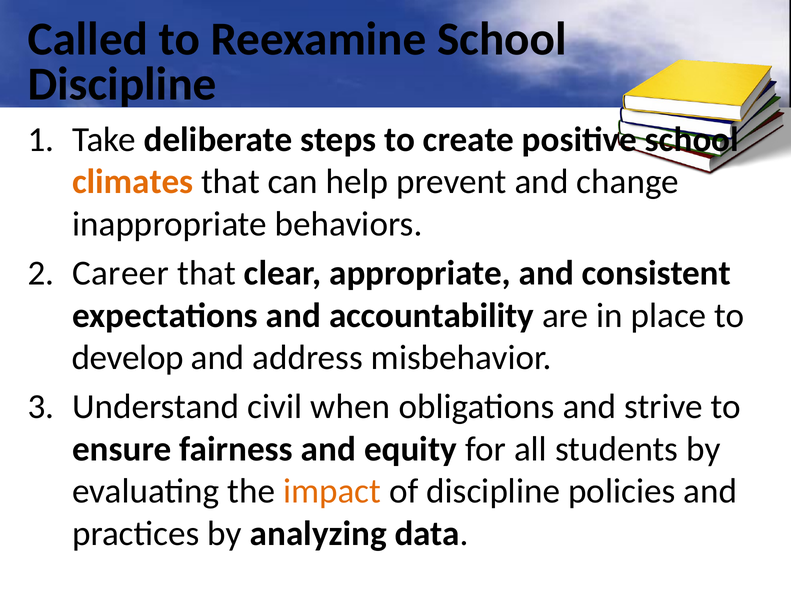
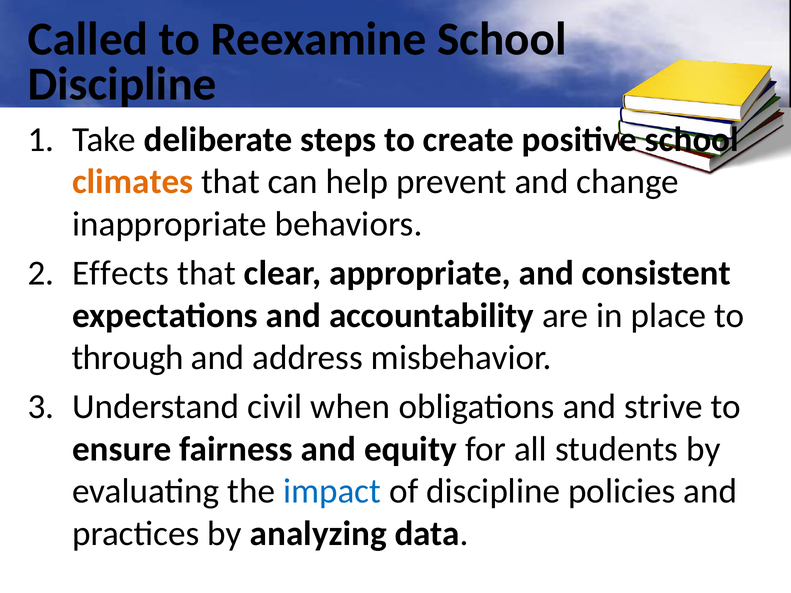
Career: Career -> Effects (121, 273)
develop: develop -> through (128, 358)
impact colour: orange -> blue (332, 491)
